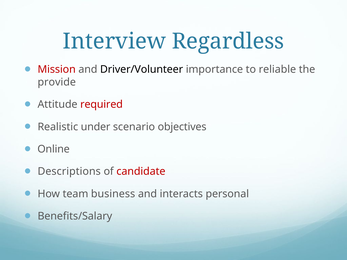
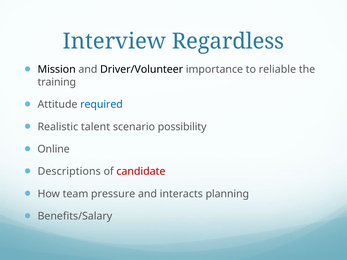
Mission colour: red -> black (57, 70)
provide: provide -> training (57, 82)
required colour: red -> blue (102, 105)
under: under -> talent (96, 127)
objectives: objectives -> possibility (182, 127)
business: business -> pressure (113, 194)
personal: personal -> planning (227, 194)
